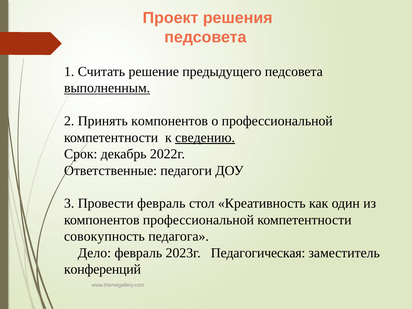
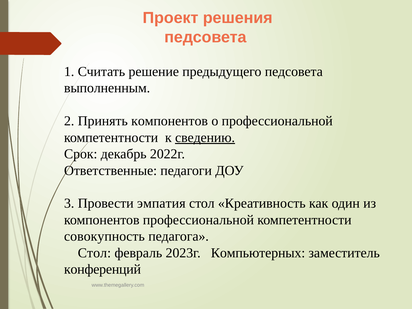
выполненным underline: present -> none (107, 88)
Провести февраль: февраль -> эмпатия (161, 203)
Дело: Дело -> Стол (94, 253)
Педагогическая: Педагогическая -> Компьютерных (258, 253)
